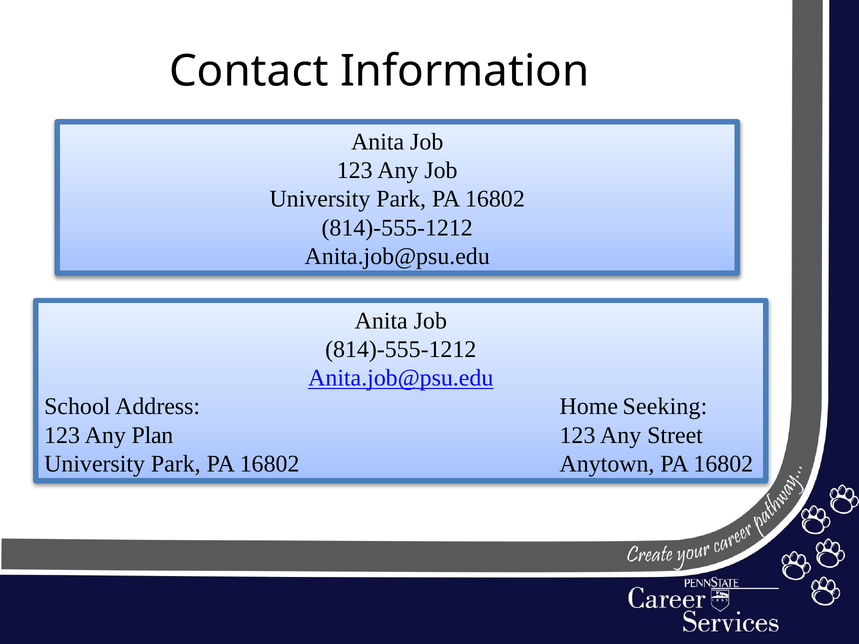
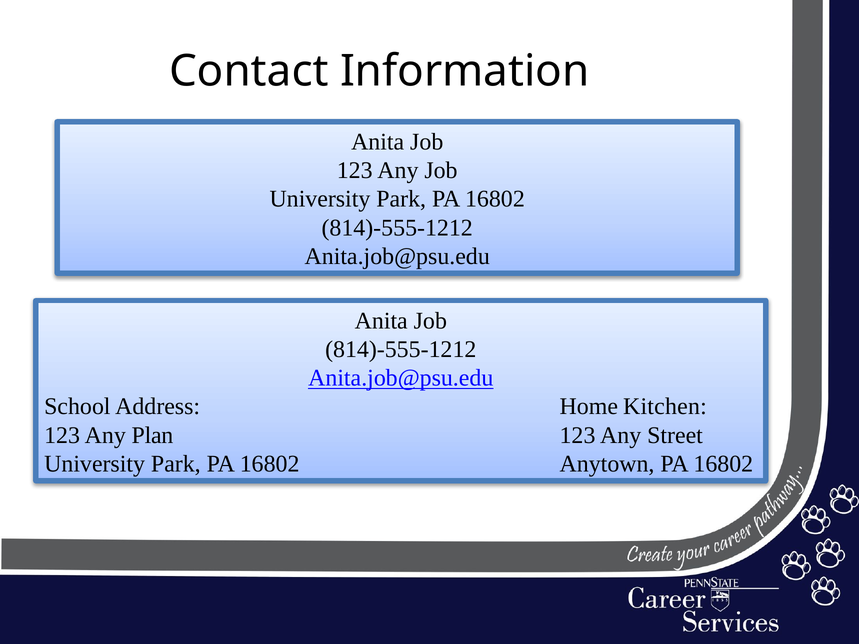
Seeking: Seeking -> Kitchen (665, 407)
